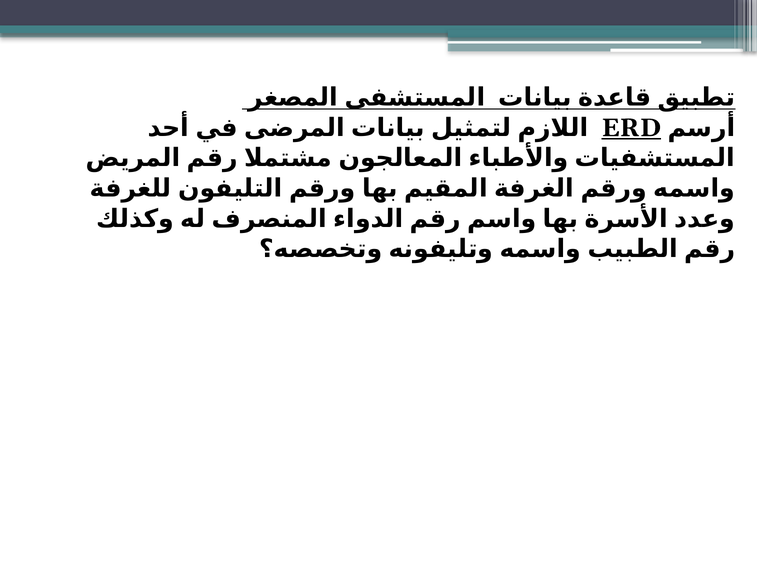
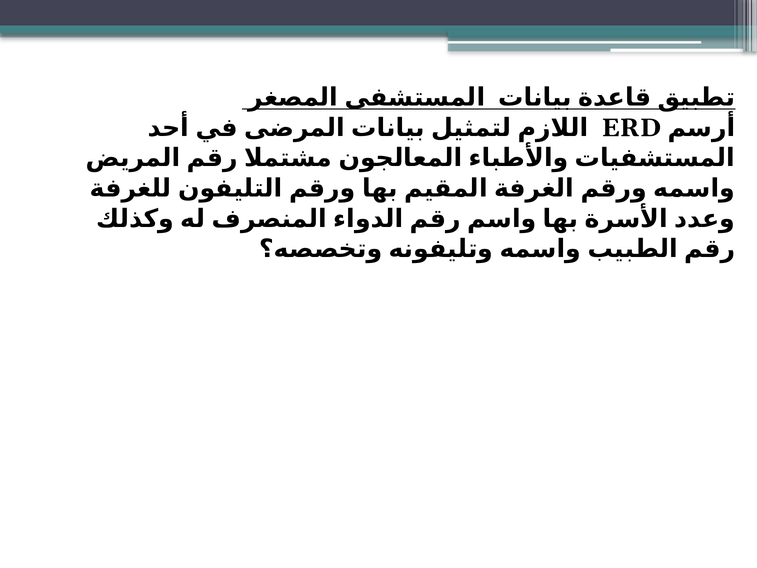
ERD underline: present -> none (631, 128)
